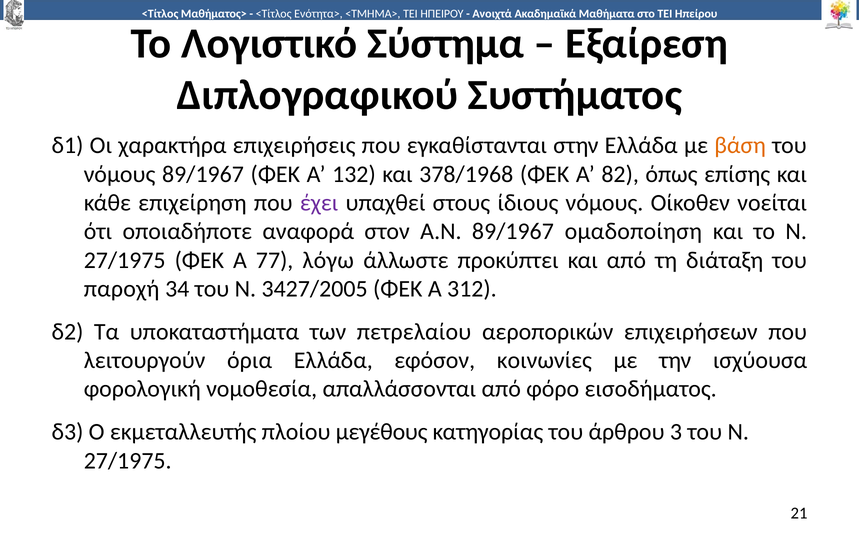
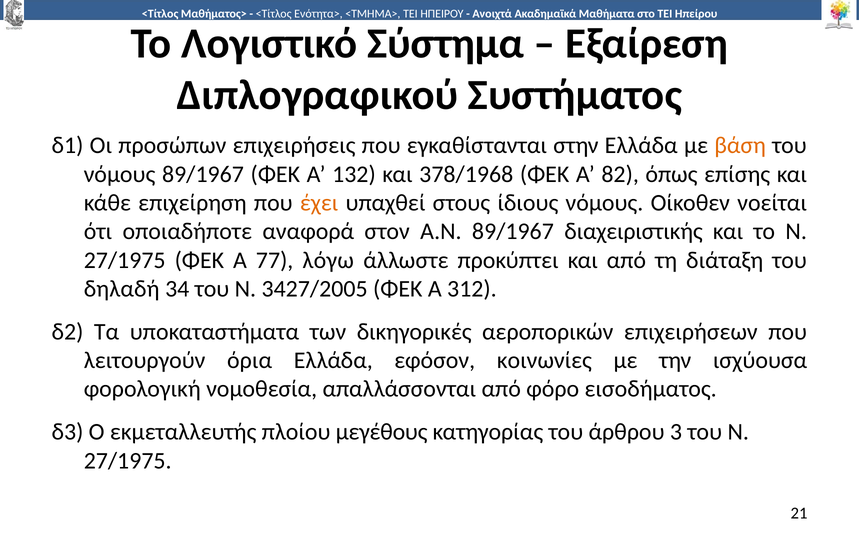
χαρακτήρα: χαρακτήρα -> προσώπων (172, 146)
έχει colour: purple -> orange (319, 203)
ομαδοποίηση: ομαδοποίηση -> διαχειριστικής (634, 231)
παροχή: παροχή -> δηλαδή (122, 289)
πετρελαίου: πετρελαίου -> δικηγορικές (414, 332)
